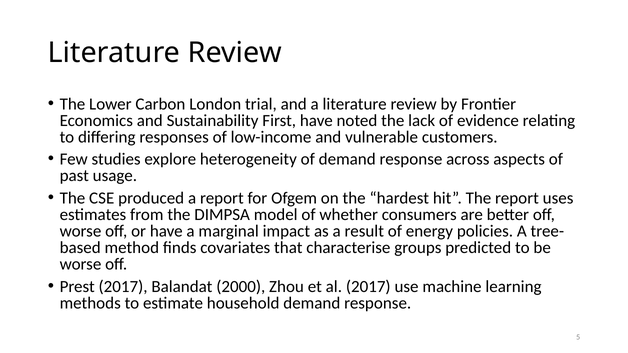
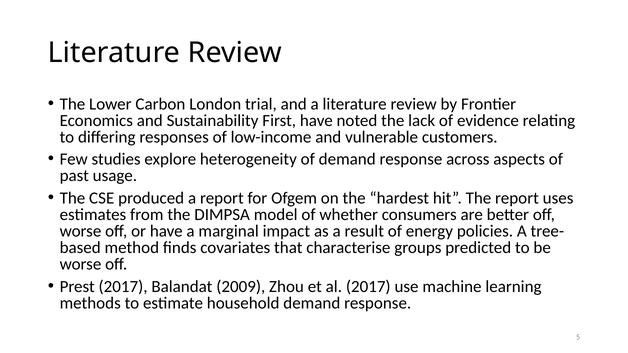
2000: 2000 -> 2009 (241, 287)
